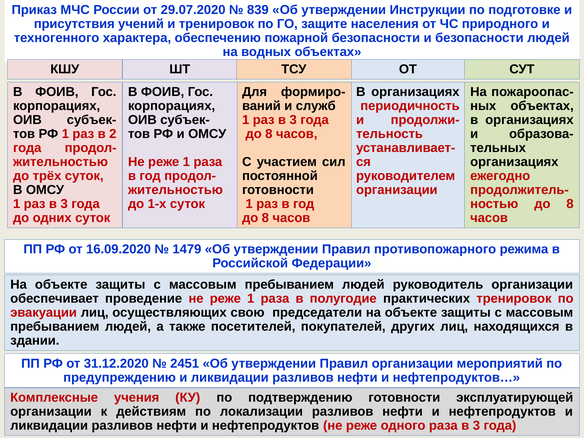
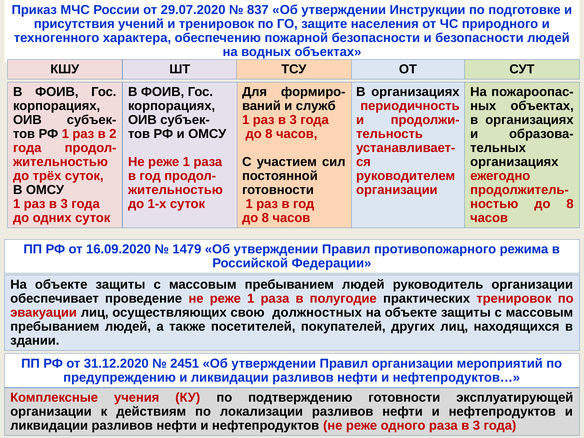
839: 839 -> 837 (258, 10)
председатели: председатели -> должностных (317, 312)
